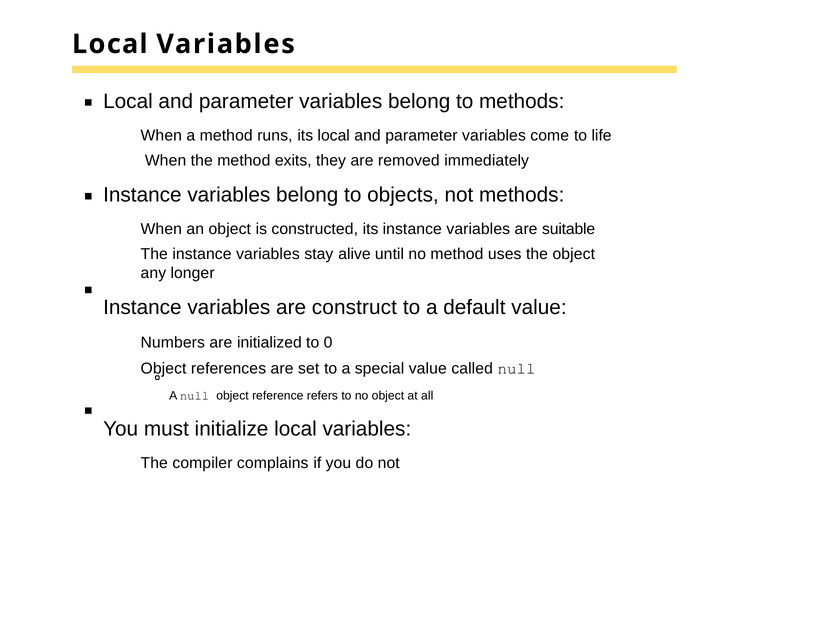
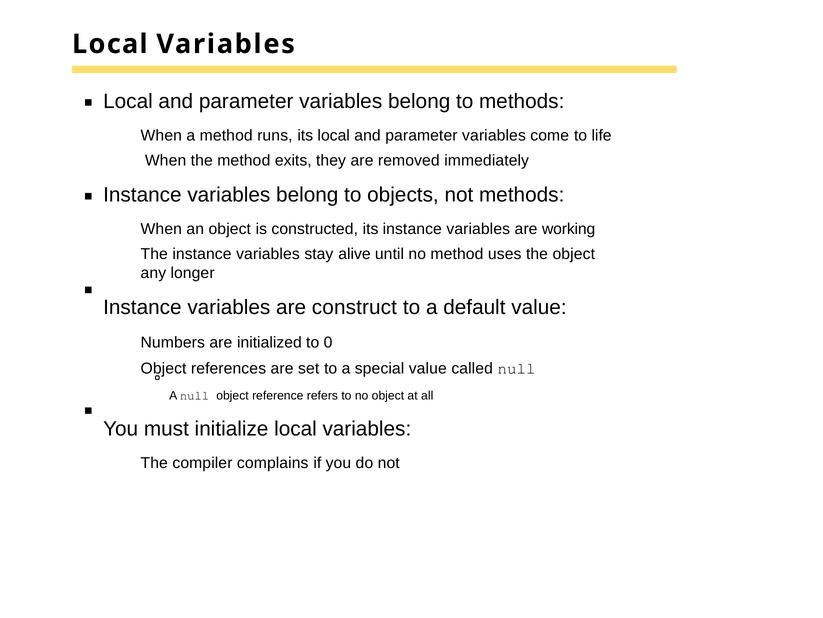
suitable: suitable -> working (569, 229)
